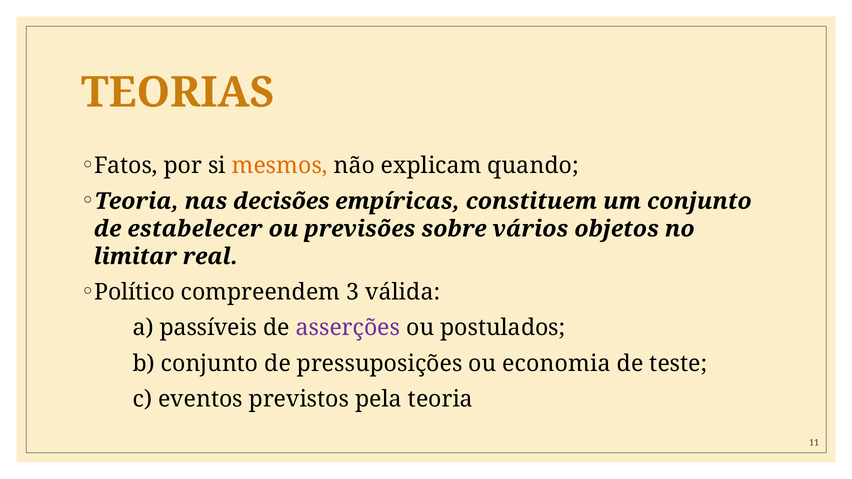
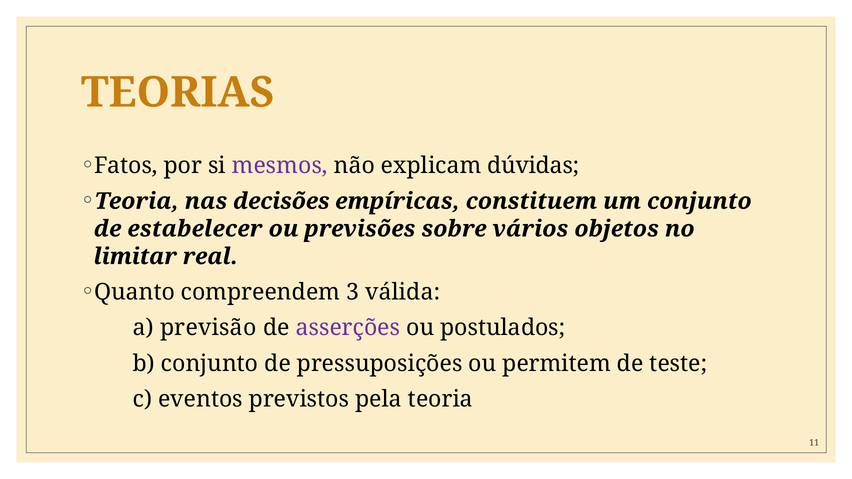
mesmos colour: orange -> purple (280, 166)
quando: quando -> dúvidas (533, 166)
Político: Político -> Quanto (135, 292)
passíveis: passíveis -> previsão (208, 328)
economia: economia -> permitem (557, 364)
